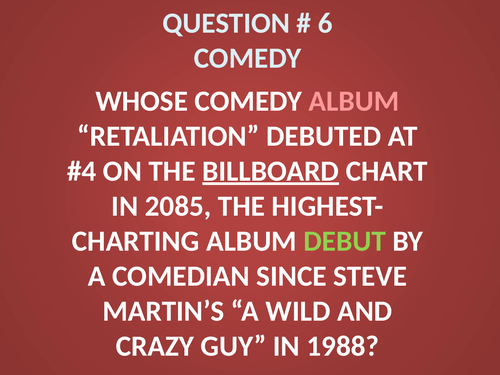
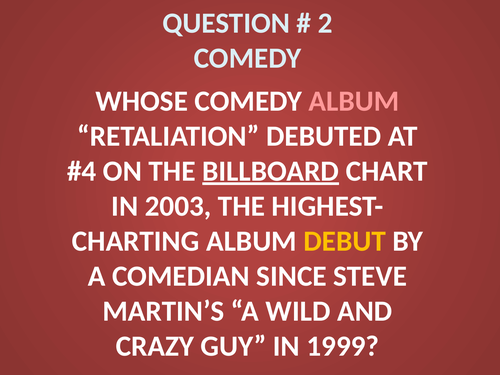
6: 6 -> 2 (325, 23)
2085: 2085 -> 2003 (178, 206)
DEBUT colour: light green -> yellow (345, 241)
1988: 1988 -> 1999 (343, 346)
